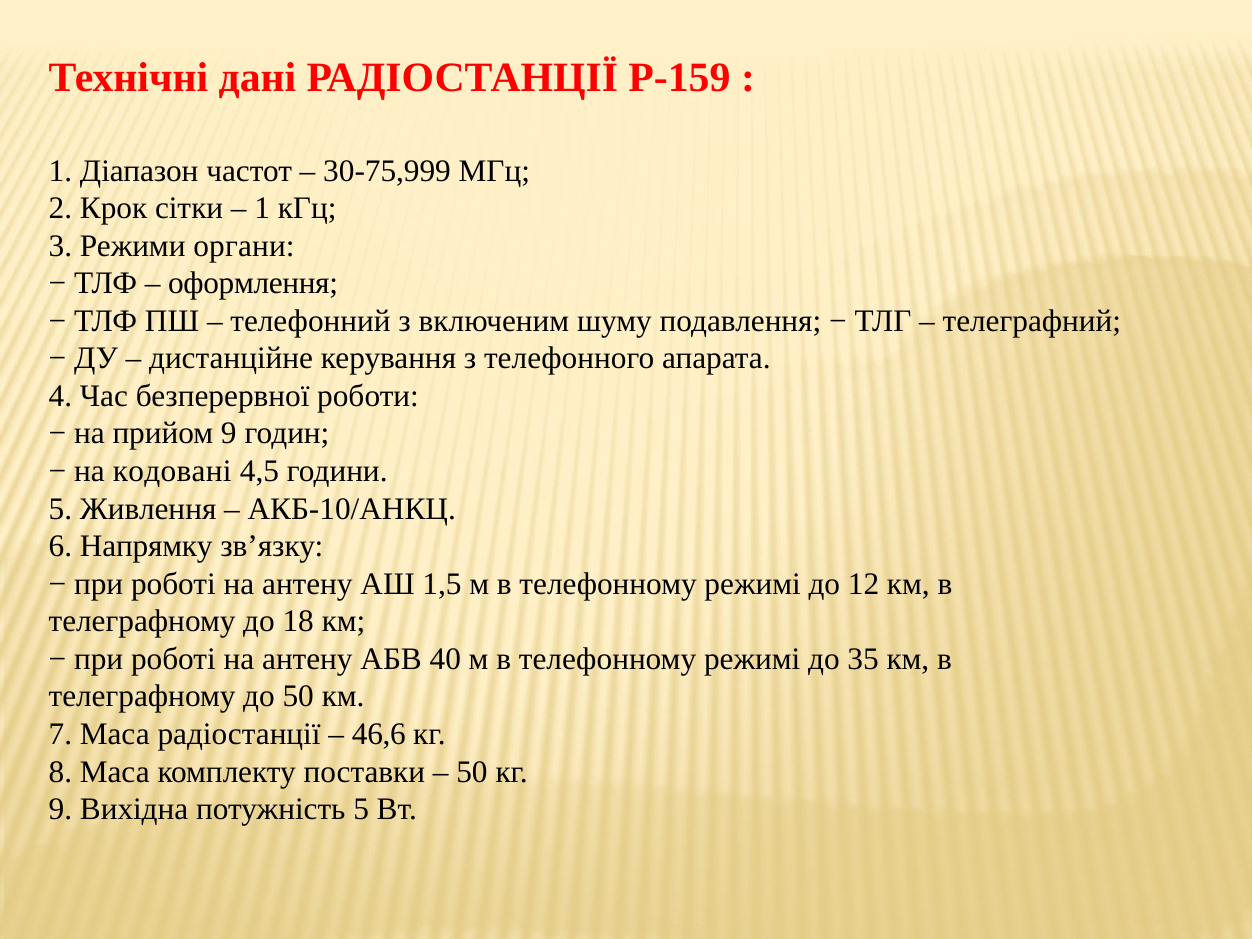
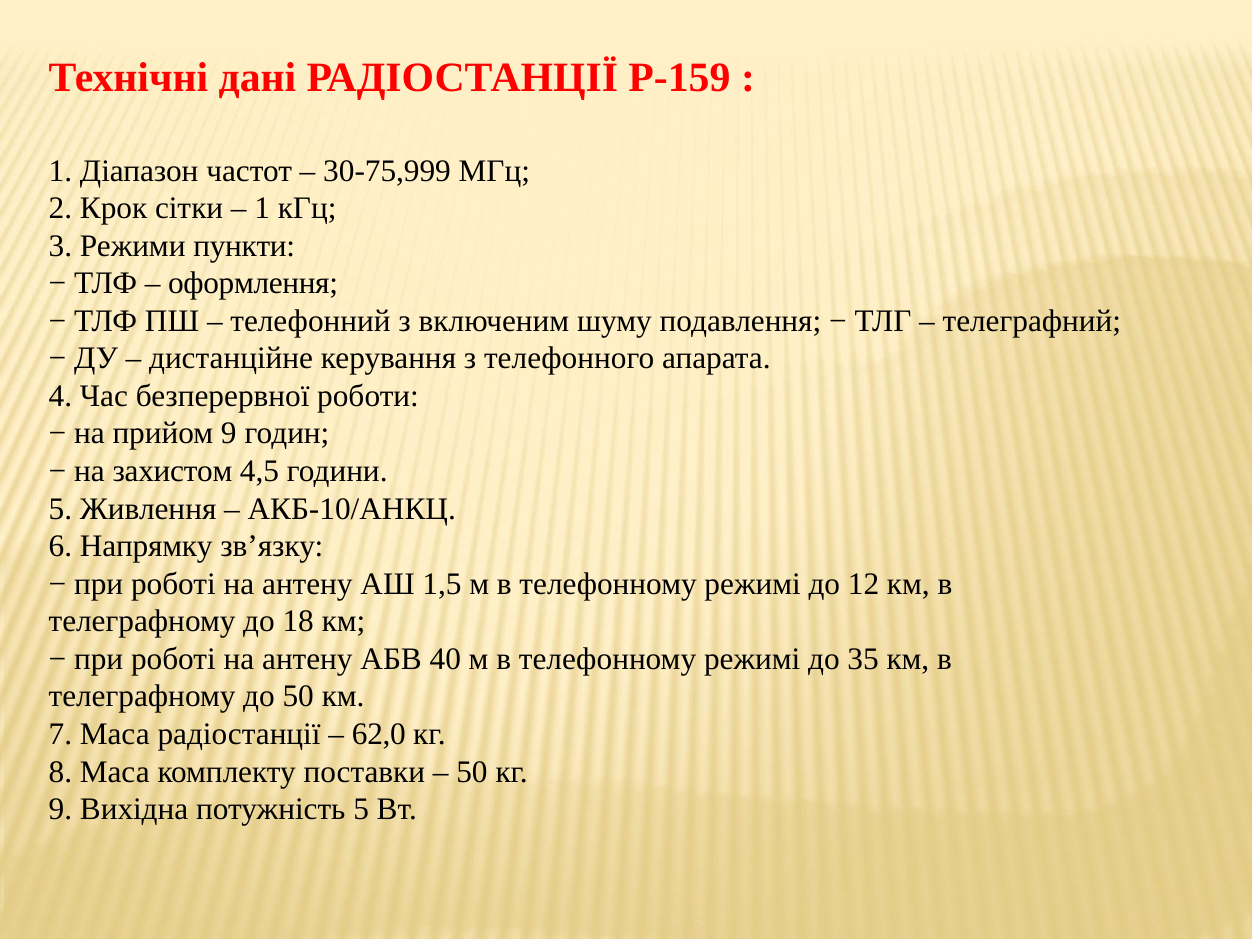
органи: органи -> пункти (244, 246)
кодовані: кодовані -> захистом (172, 471)
46,6: 46,6 -> 62,0 (379, 734)
